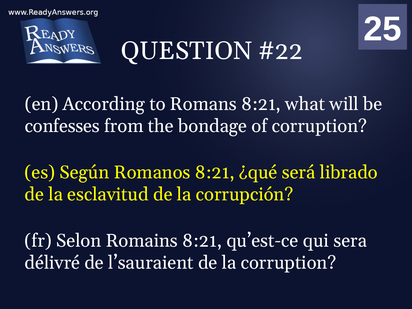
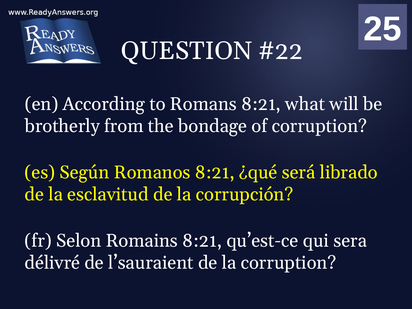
confesses: confesses -> brotherly (62, 126)
